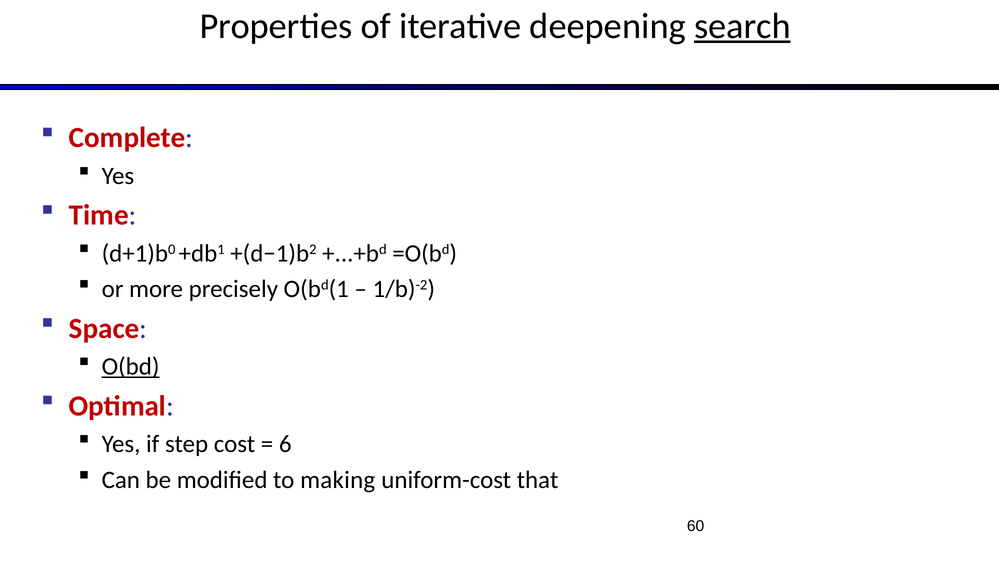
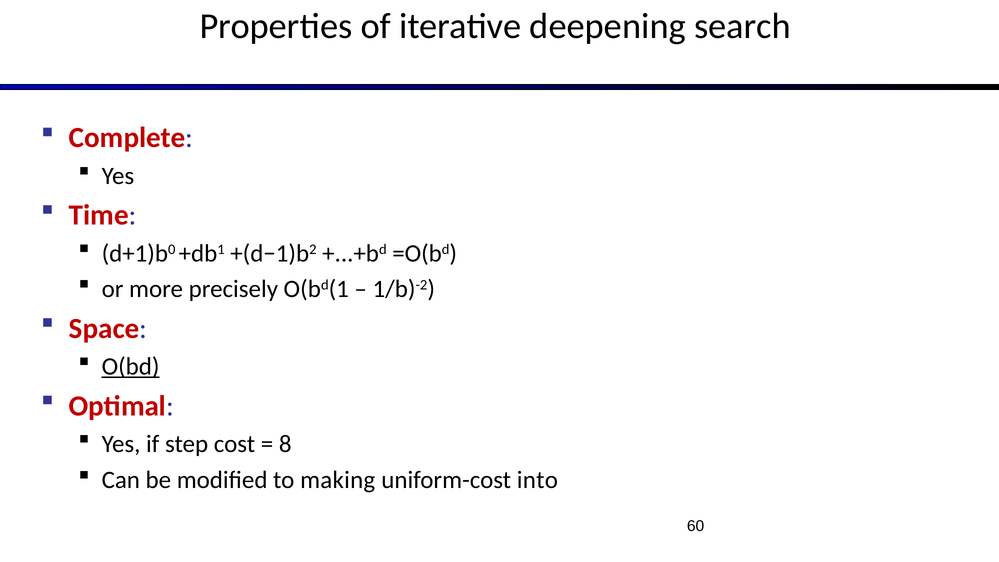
search underline: present -> none (742, 26)
6: 6 -> 8 (285, 444)
that: that -> into (537, 480)
